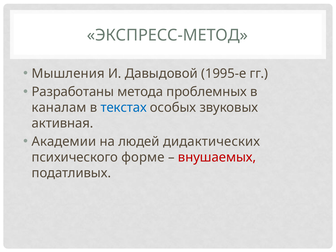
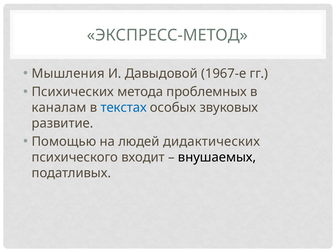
1995-е: 1995-е -> 1967-е (224, 74)
Разработаны: Разработаны -> Психических (73, 92)
активная: активная -> развитие (63, 123)
Академии: Академии -> Помощью (64, 142)
форме: форме -> входит (143, 157)
внушаемых colour: red -> black (217, 157)
